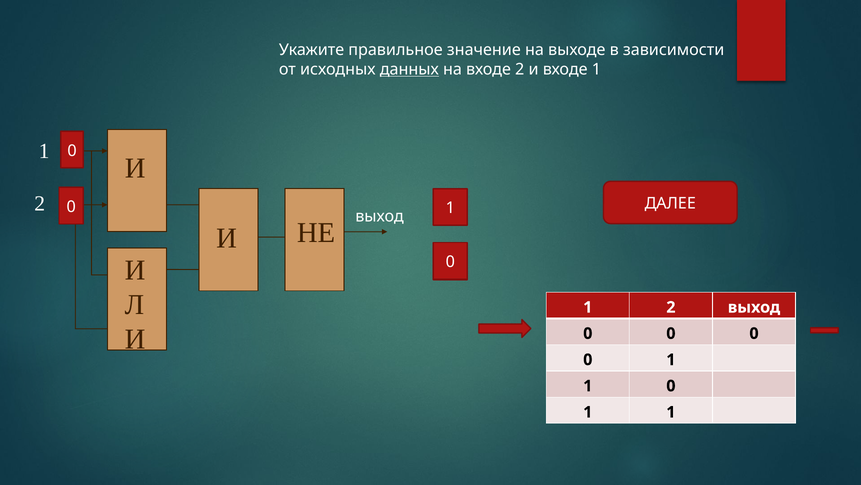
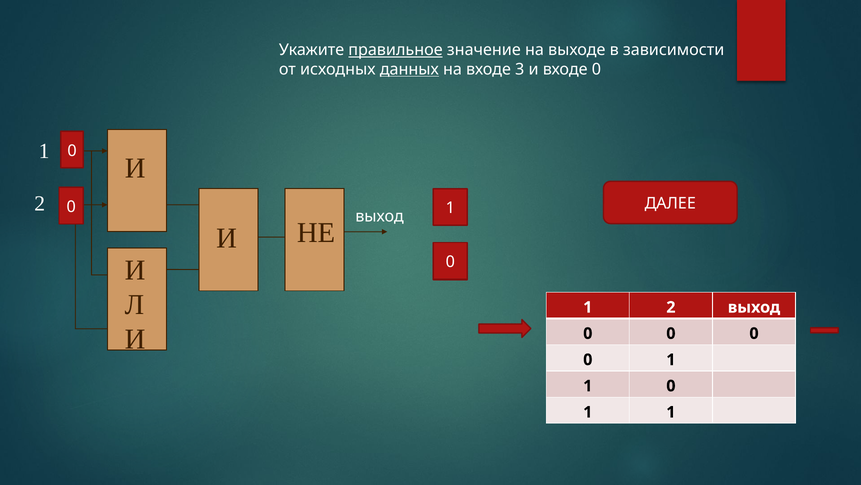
правильное underline: none -> present (395, 50)
входе 2: 2 -> 3 (520, 69)
входе 1: 1 -> 0 (596, 69)
